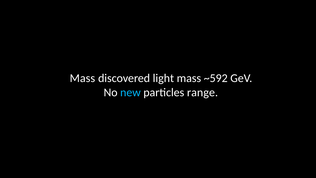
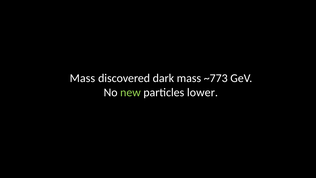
light: light -> dark (163, 78)
~592: ~592 -> ~773 (216, 78)
new colour: light blue -> light green (130, 92)
range: range -> lower (202, 92)
